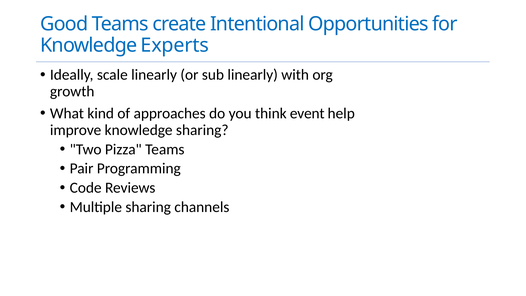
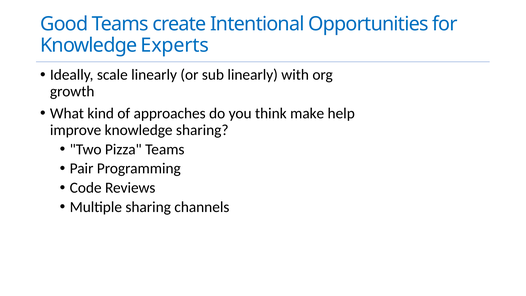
event: event -> make (307, 113)
